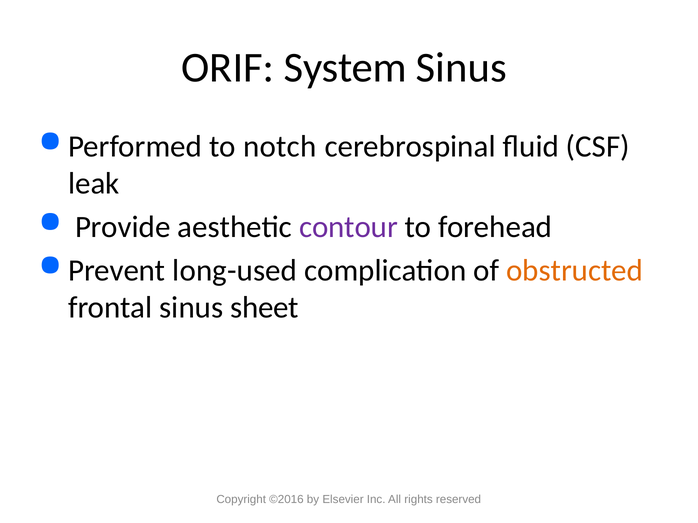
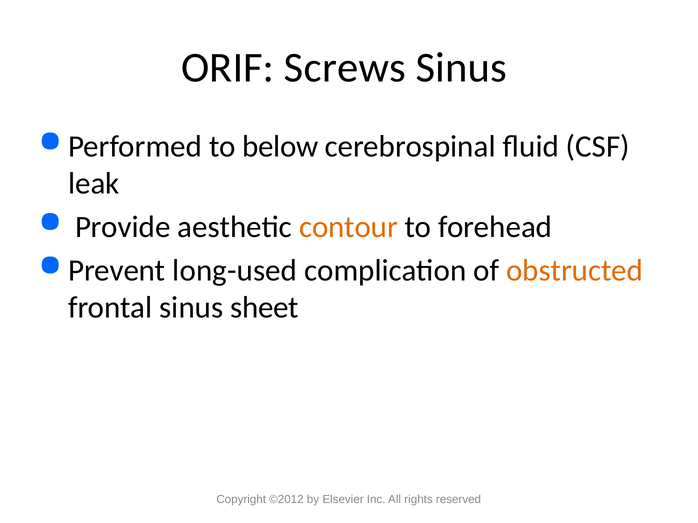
System: System -> Screws (345, 68)
notch: notch -> below (280, 146)
contour colour: purple -> orange (348, 227)
©2016: ©2016 -> ©2012 (286, 500)
